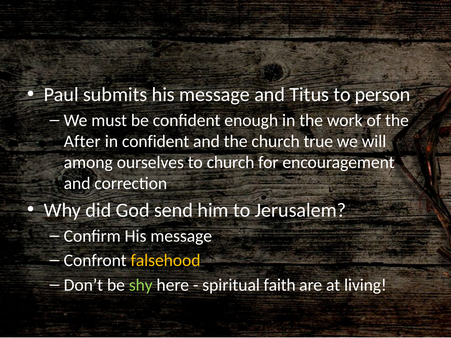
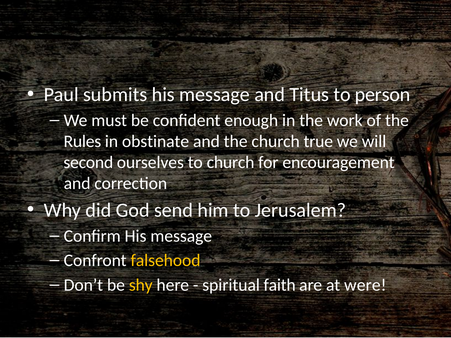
After: After -> Rules (82, 141)
in confident: confident -> obstinate (156, 141)
among: among -> second (88, 163)
shy colour: light green -> yellow (141, 285)
living: living -> were (365, 285)
